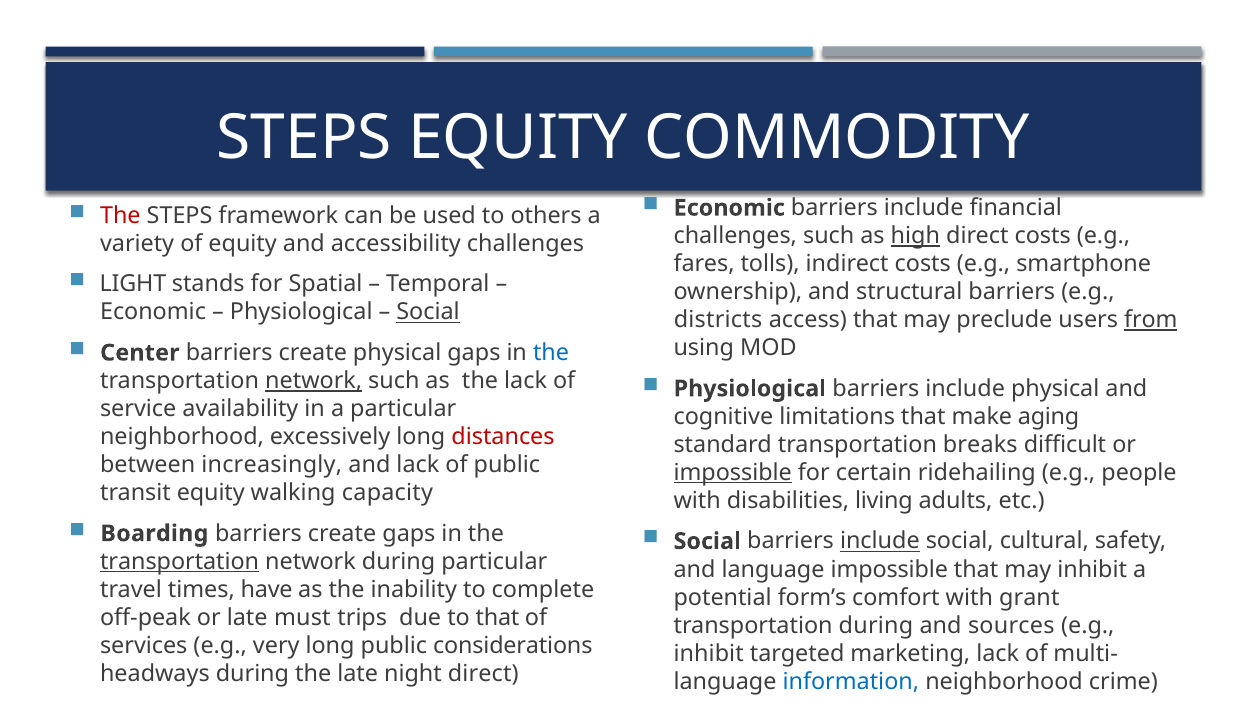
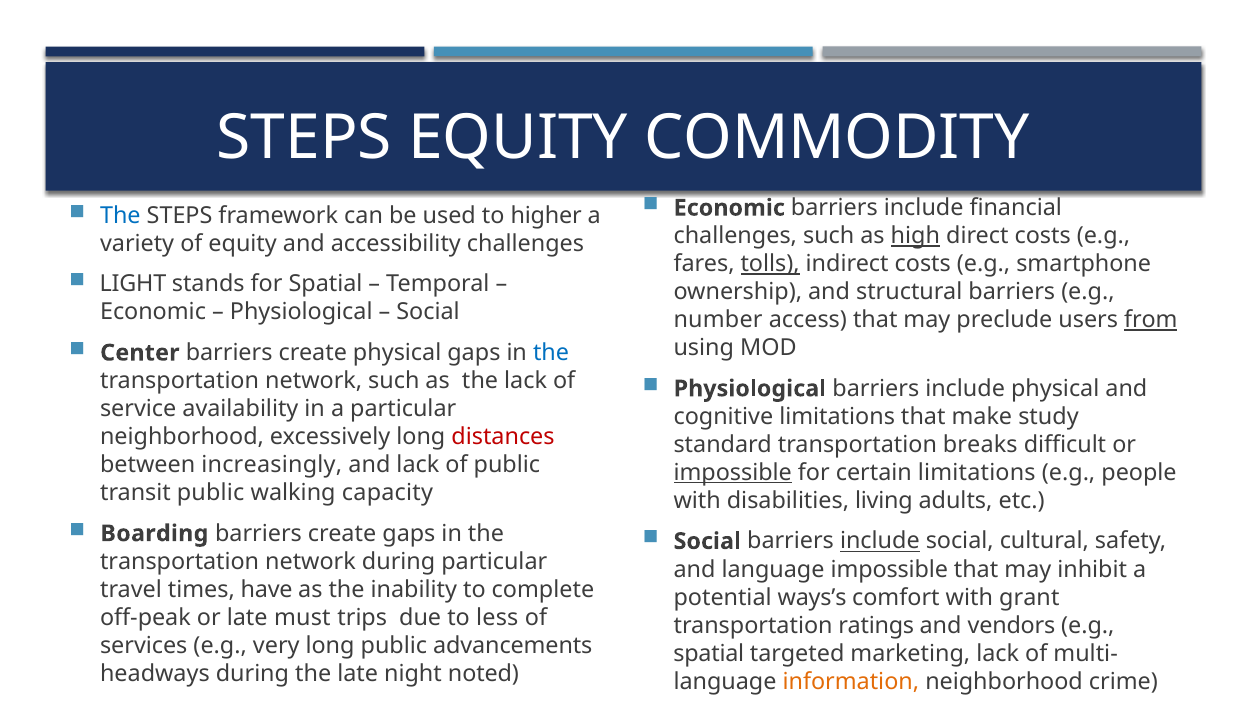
The colour: red -> blue (120, 216)
others: others -> higher (546, 216)
tolls underline: none -> present (770, 264)
Social underline: present -> none (428, 312)
districts: districts -> number (718, 320)
network underline: present -> none (314, 381)
aging: aging -> study (1048, 417)
certain ridehailing: ridehailing -> limitations (977, 473)
transit equity: equity -> public (211, 493)
transportation underline: present -> none (180, 562)
form’s: form’s -> ways’s (812, 598)
to that: that -> less (497, 618)
transportation during: during -> ratings (876, 626)
sources: sources -> vendors (1011, 626)
considerations: considerations -> advancements (513, 646)
inhibit: inhibit -> spatial (709, 654)
night direct: direct -> noted (483, 674)
information colour: blue -> orange (851, 682)
